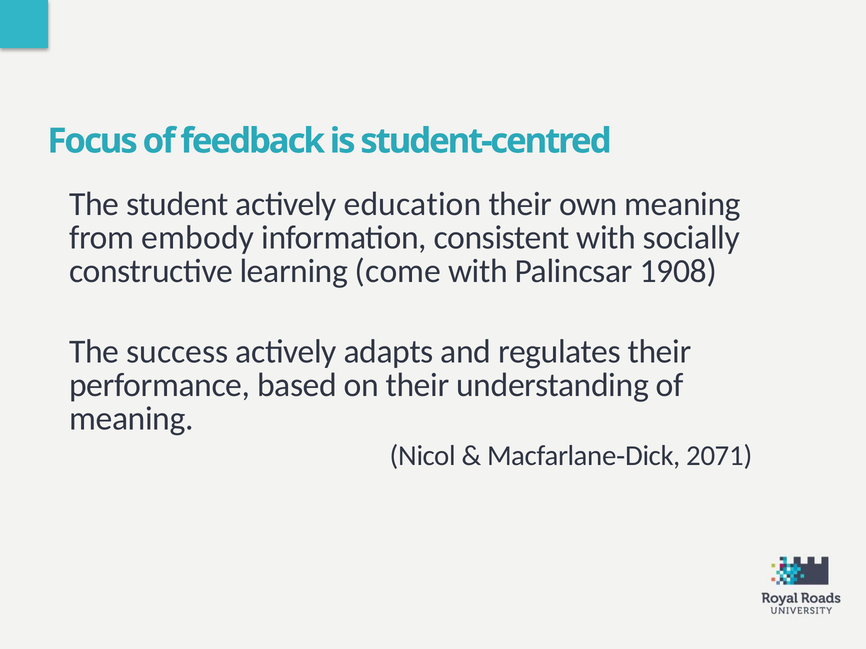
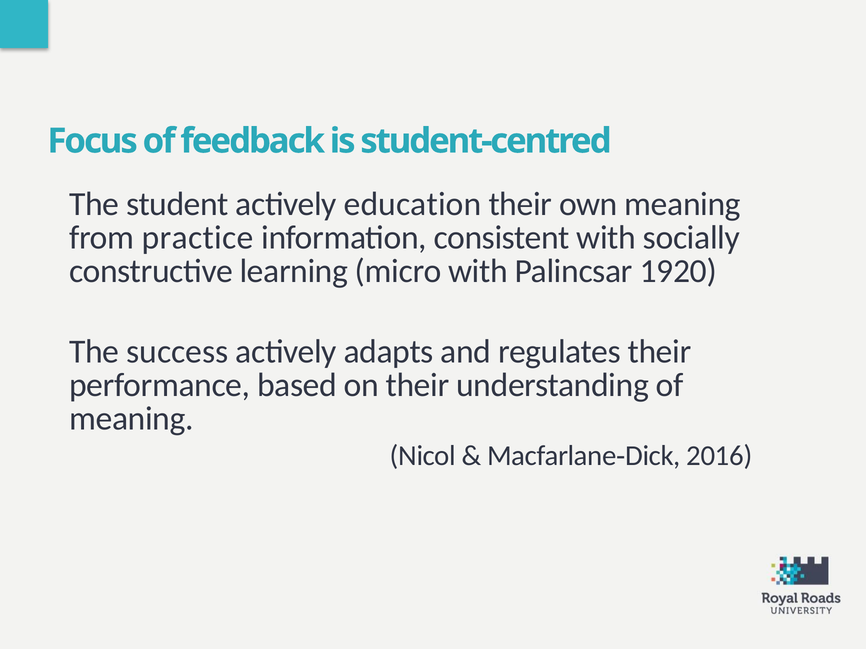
embody: embody -> practice (198, 238)
come: come -> micro (398, 271)
1908: 1908 -> 1920 (678, 271)
2071: 2071 -> 2016 (719, 456)
